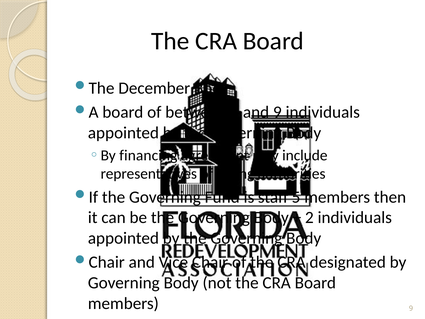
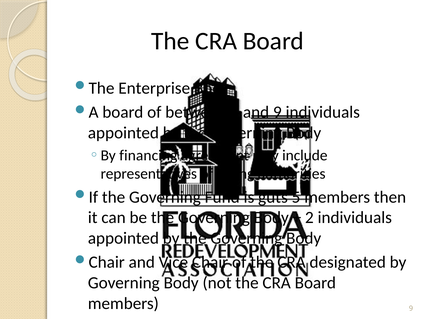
December: December -> Enterprise (154, 88)
staff: staff -> guts (273, 197)
